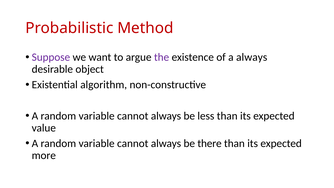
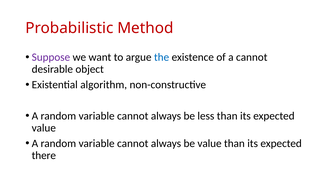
the colour: purple -> blue (162, 57)
a always: always -> cannot (252, 57)
be there: there -> value (210, 143)
more: more -> there (44, 155)
